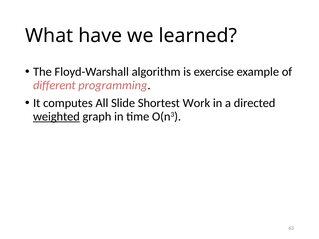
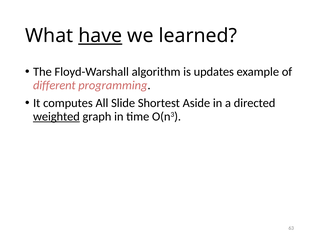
have underline: none -> present (100, 36)
exercise: exercise -> updates (214, 72)
Work: Work -> Aside (196, 103)
